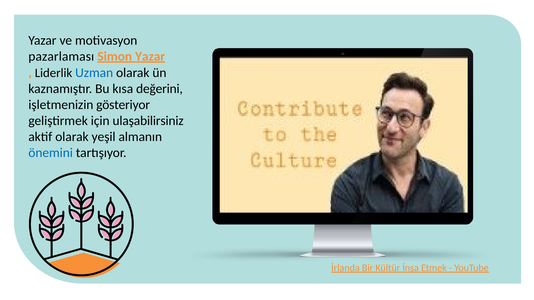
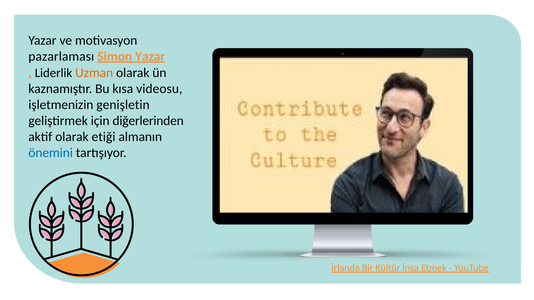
Uzman colour: blue -> orange (94, 73)
değerini: değerini -> videosu (159, 89)
gösteriyor: gösteriyor -> genişletin (123, 105)
ulaşabilirsiniz: ulaşabilirsiniz -> diğerlerinden (148, 121)
yeşil: yeşil -> etiği (104, 137)
